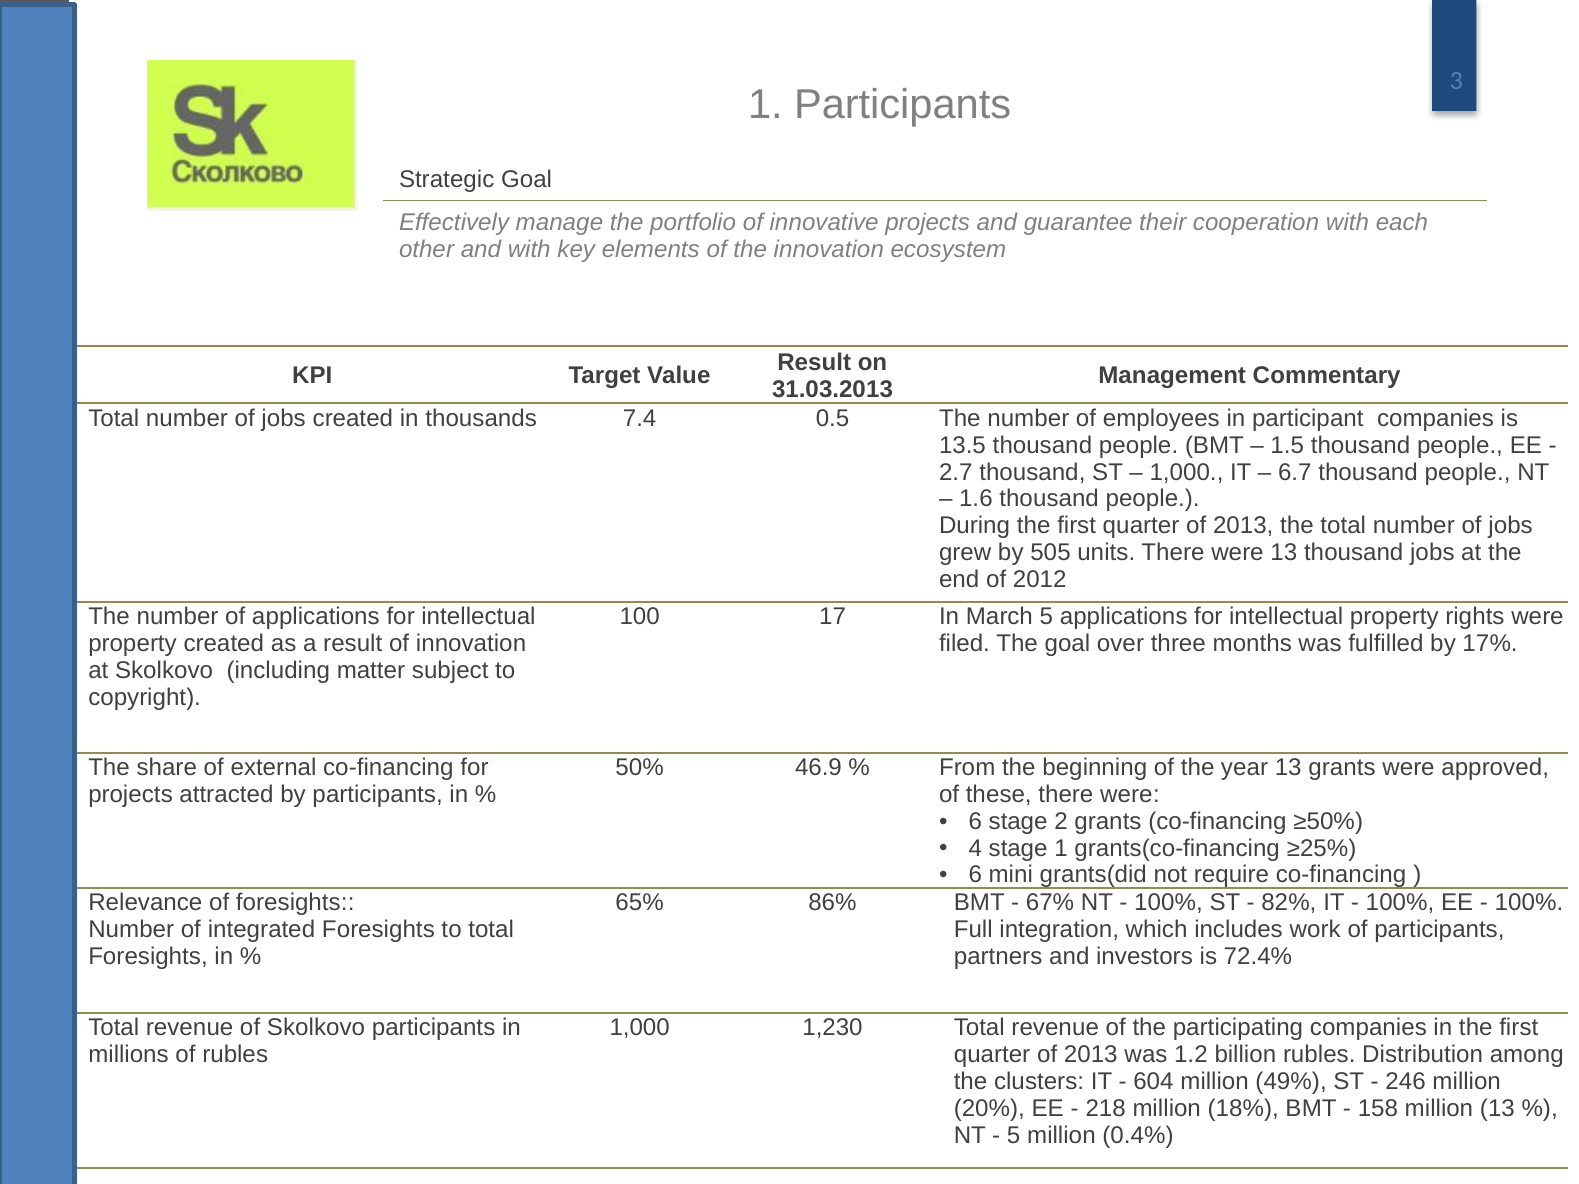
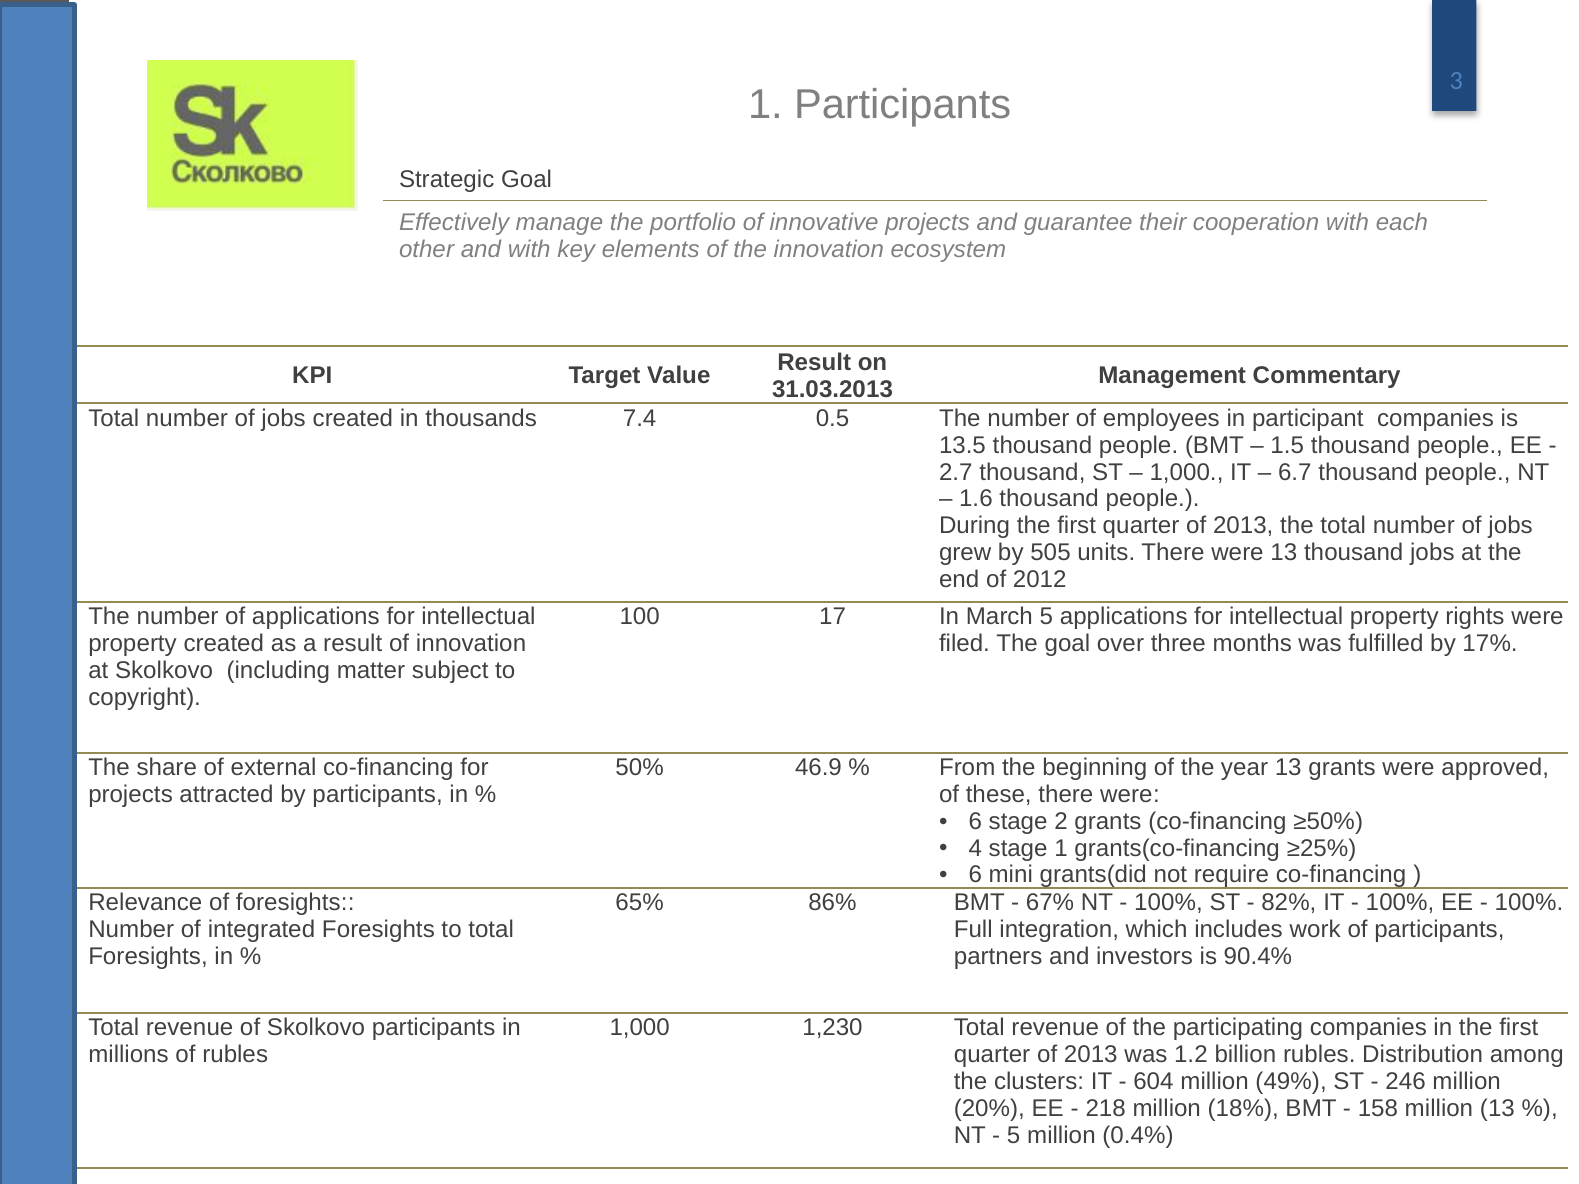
72.4%: 72.4% -> 90.4% (1258, 957)
